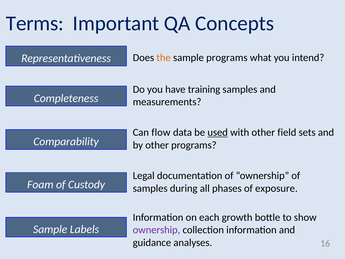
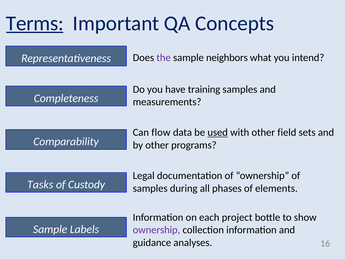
Terms underline: none -> present (35, 23)
the colour: orange -> purple (164, 58)
sample programs: programs -> neighbors (227, 58)
Foam: Foam -> Tasks (40, 184)
exposure: exposure -> elements (276, 188)
growth: growth -> project (237, 217)
